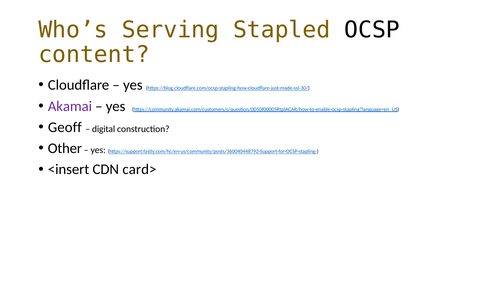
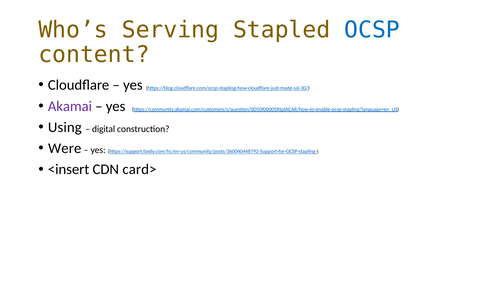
OCSP colour: black -> blue (372, 30)
Geoff: Geoff -> Using (65, 127)
Other: Other -> Were (65, 149)
